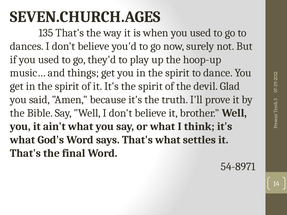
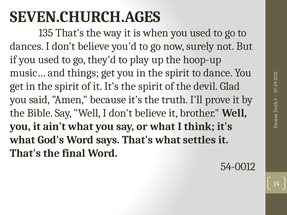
54-8971: 54-8971 -> 54-0012 (238, 167)
